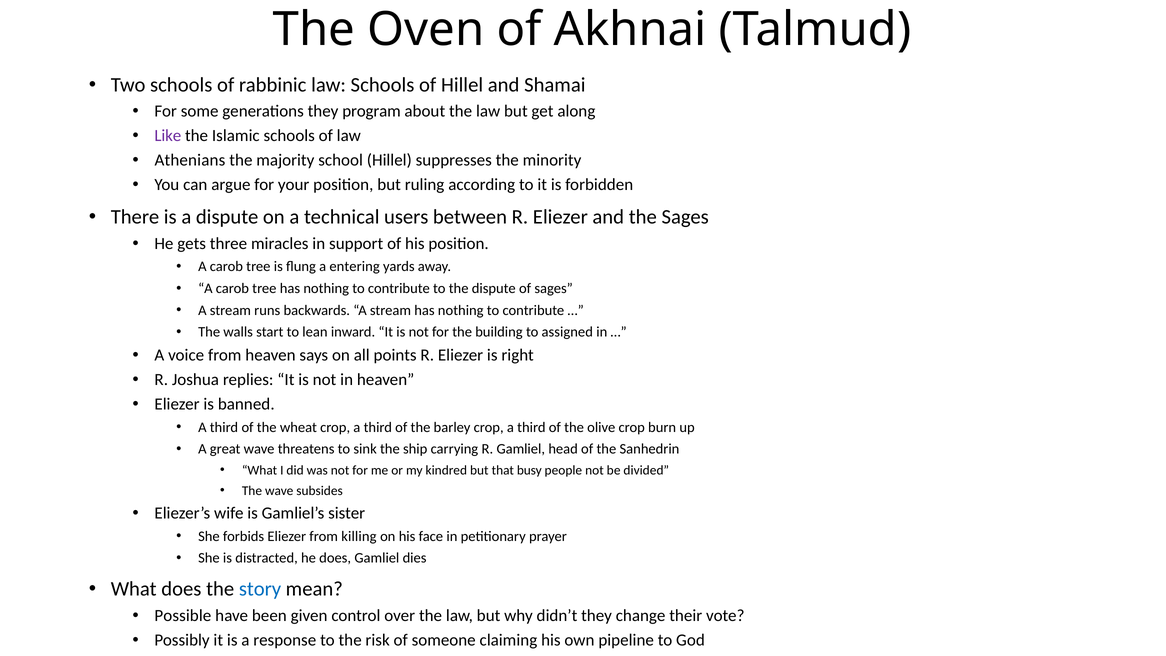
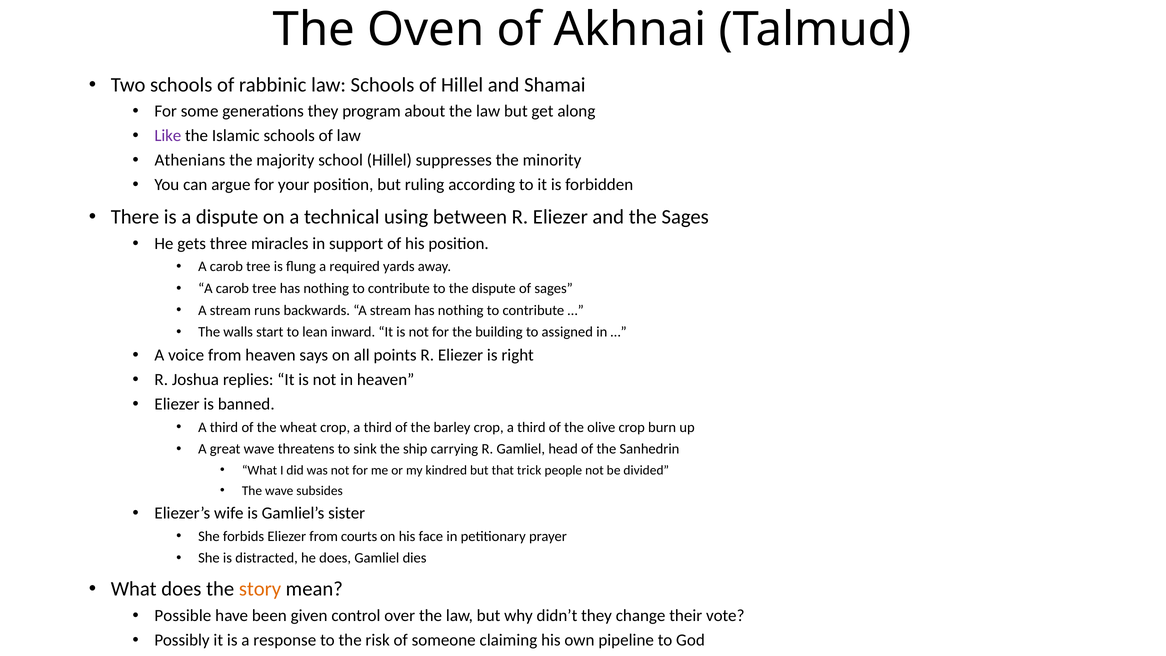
users: users -> using (406, 217)
entering: entering -> required (355, 267)
busy: busy -> trick (529, 470)
killing: killing -> courts (359, 536)
story colour: blue -> orange (260, 589)
